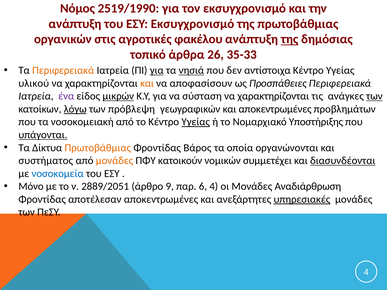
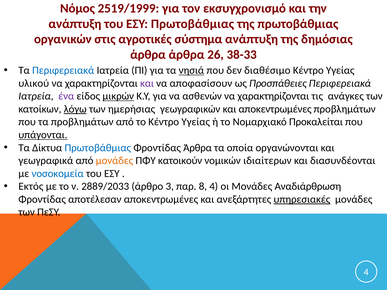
2519/1990: 2519/1990 -> 2519/1999 (128, 8)
ΕΣΥ Εκσυγχρονισμό: Εκσυγχρονισμό -> Πρωτοβάθμιας (192, 24)
φακέλου: φακέλου -> σύστημα (198, 39)
της underline: present -> none (290, 39)
τοπικό: τοπικό -> άρθρα (148, 55)
35-33: 35-33 -> 38-33 (242, 55)
Περιφερειακά colour: orange -> blue (63, 70)
για underline: present -> none (157, 70)
αντίστοιχα: αντίστοιχα -> διαθέσιμο (267, 70)
και colour: orange -> purple (147, 83)
σύσταση: σύσταση -> ασθενών (202, 96)
των underline: present -> none (374, 96)
πρόβλεψη: πρόβλεψη -> ημερήσιας (132, 109)
τα νοσοκομειακή: νοσοκομειακή -> προβλημάτων (82, 122)
Yγείας underline: present -> none (196, 122)
Υποστήριξης: Υποστήριξης -> Προκαλείται (316, 122)
Πρωτοβάθμιας colour: orange -> blue (98, 148)
Φροντίδας Βάρος: Βάρος -> Άρθρα (198, 148)
συστήματος: συστήματος -> γεωγραφικά (46, 161)
συμμετέχει: συμμετέχει -> ιδιαίτερων (267, 161)
διασυνδέονται underline: present -> none (343, 161)
Μόνο: Μόνο -> Εκτός (31, 187)
2889/2051: 2889/2051 -> 2889/2033 (105, 187)
9: 9 -> 3 (170, 187)
6: 6 -> 8 (203, 187)
